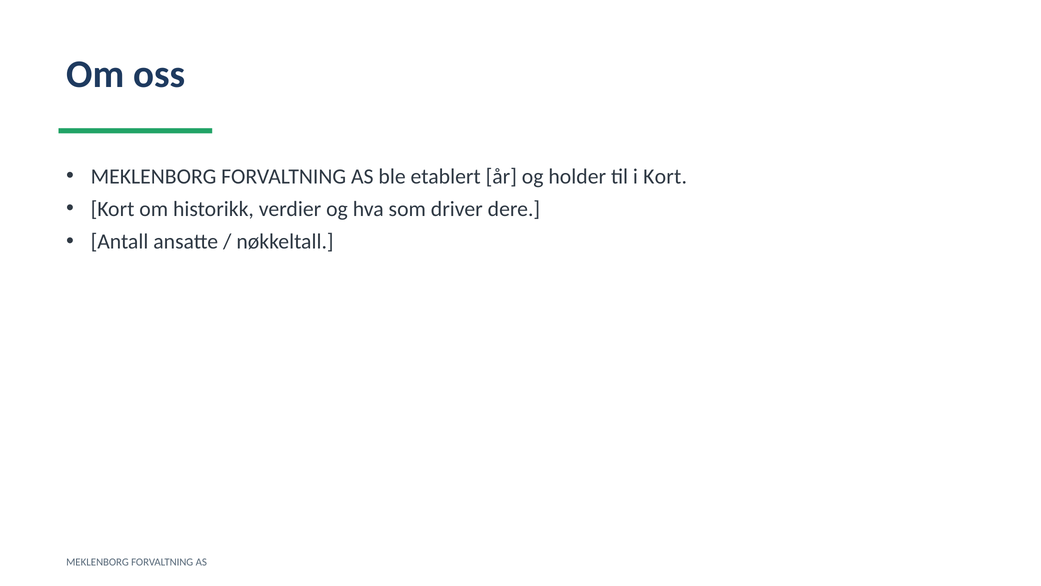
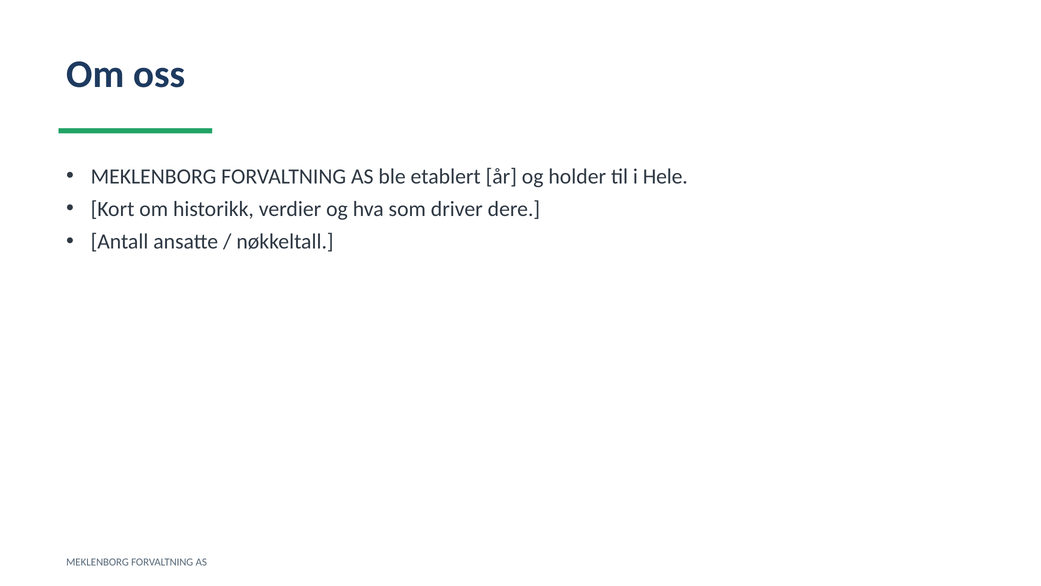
i Kort: Kort -> Hele (665, 176)
